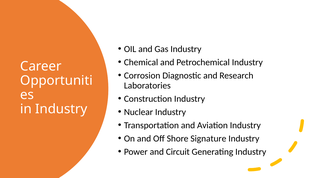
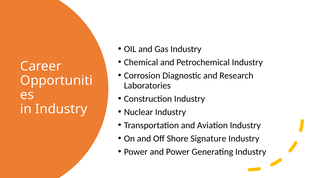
and Circuit: Circuit -> Power (178, 152)
